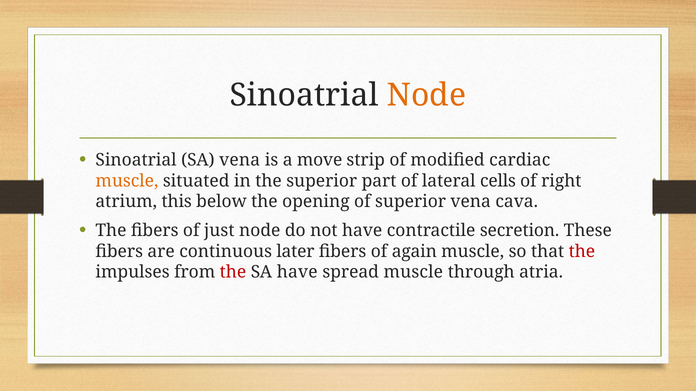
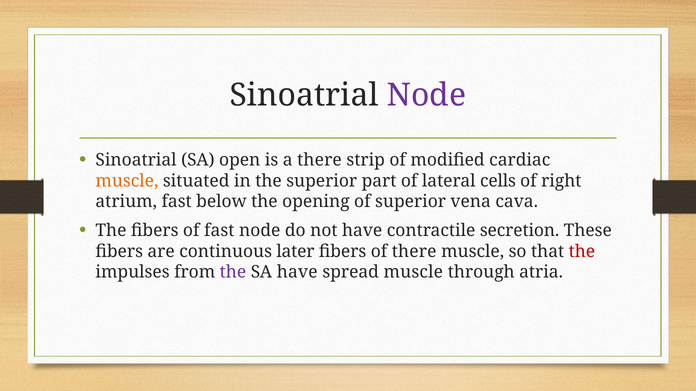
Node colour: orange -> purple (426, 95)
SA vena: vena -> open (240, 160)
a move: move -> there (319, 160)
atrium this: this -> fast (177, 202)
of just: just -> fast (219, 231)
of again: again -> there (414, 252)
the colour: red -> purple (233, 272)
